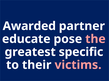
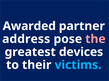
educate: educate -> address (26, 39)
specific: specific -> devices (81, 52)
victims colour: pink -> light blue (78, 66)
